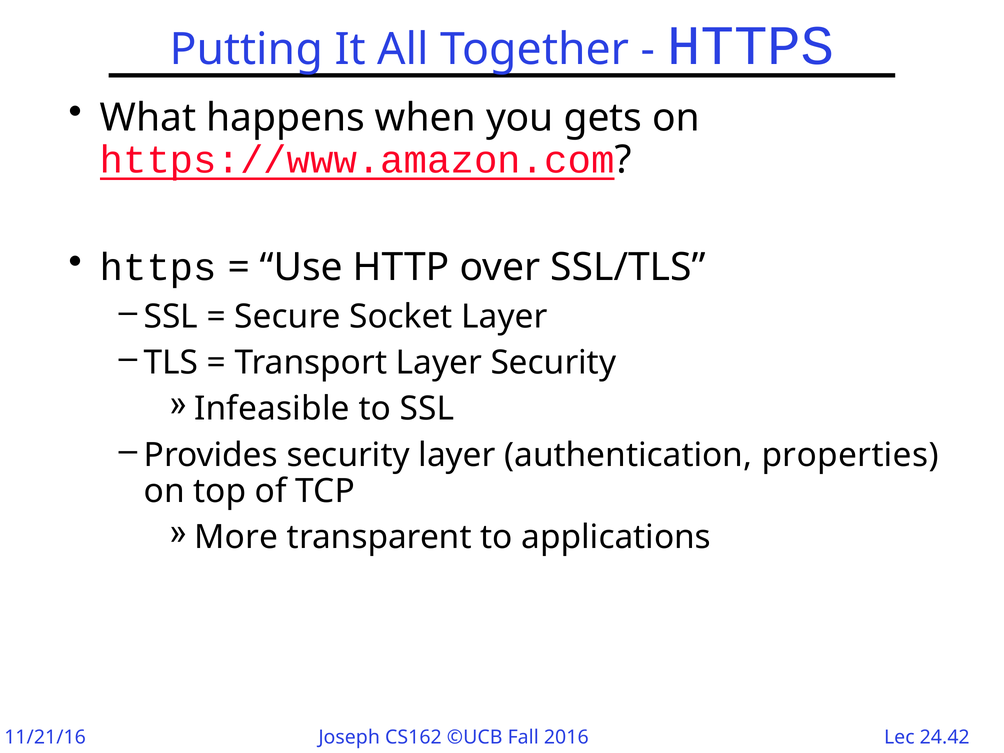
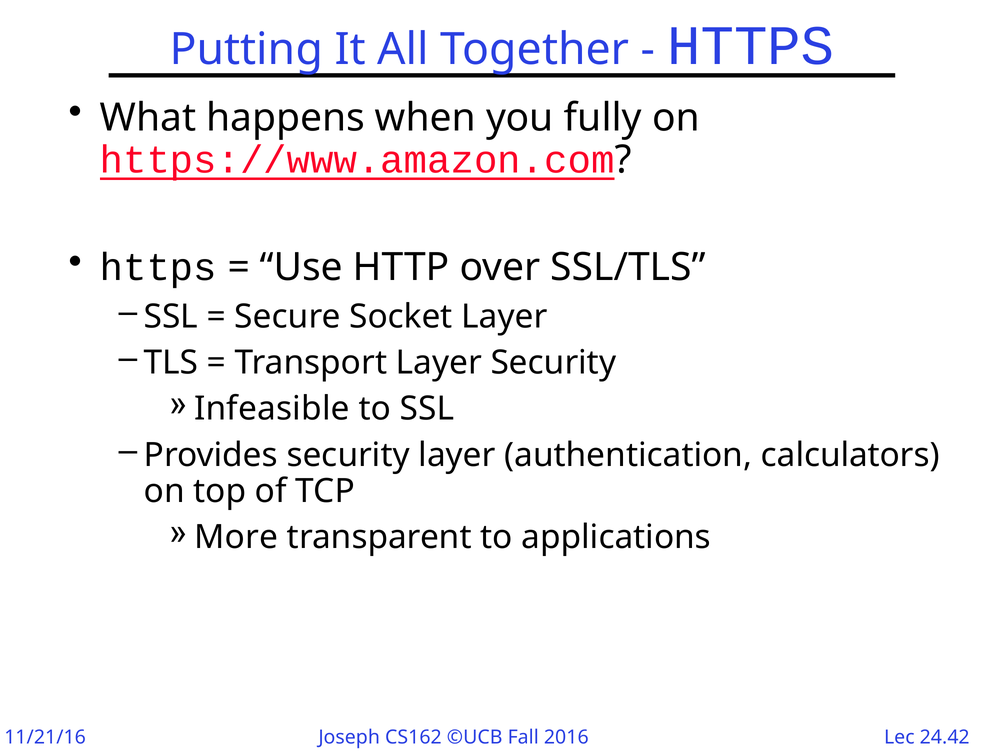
gets: gets -> fully (603, 118)
properties: properties -> calculators (850, 455)
